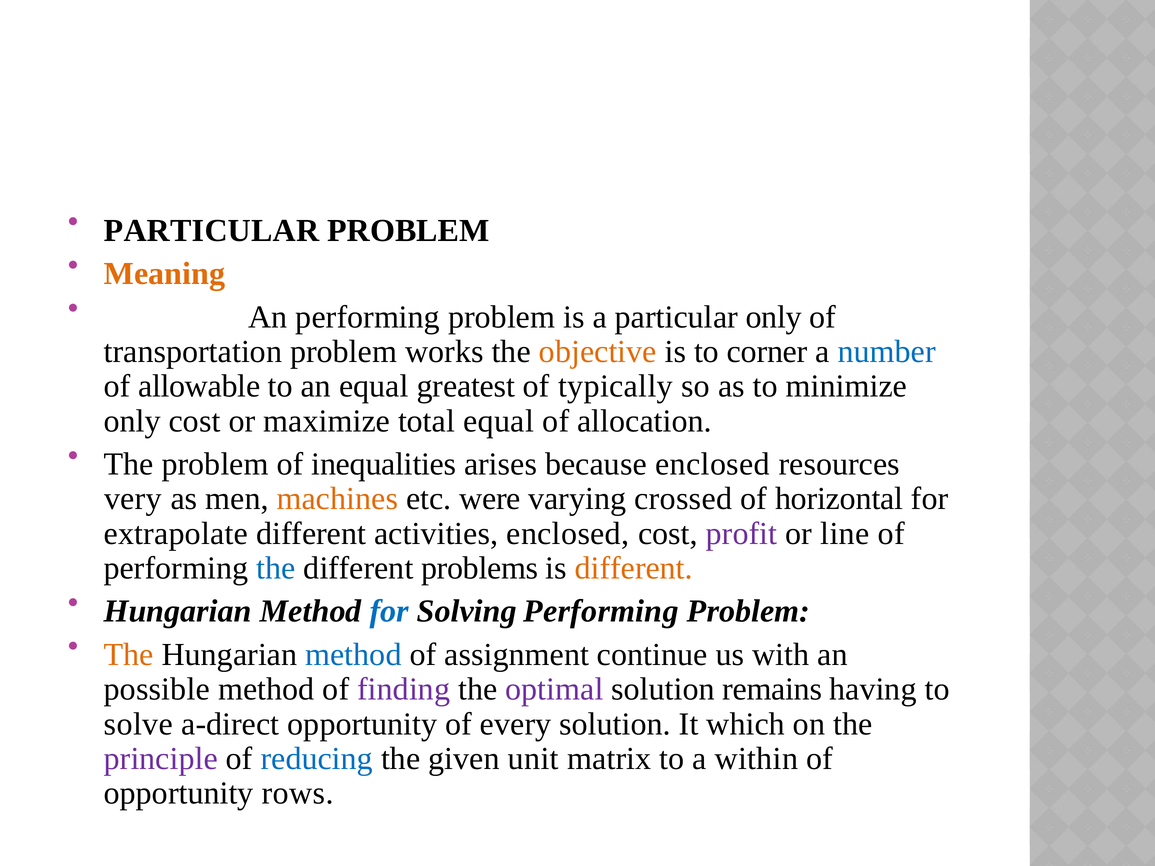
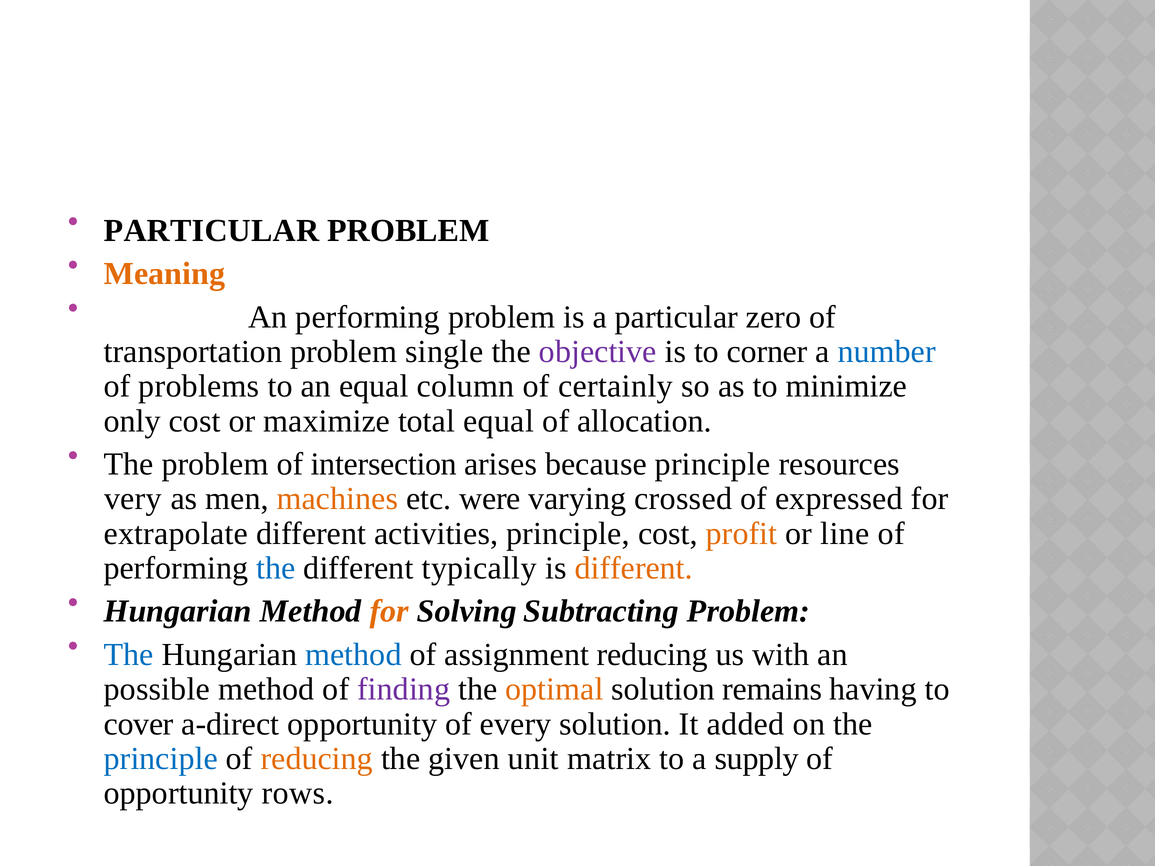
particular only: only -> zero (774, 317)
works: works -> single (444, 352)
objective colour: orange -> purple (598, 352)
allowable: allowable -> problems (199, 386)
greatest: greatest -> column (466, 386)
typically: typically -> certainly (615, 386)
inequalities: inequalities -> intersection (384, 464)
because enclosed: enclosed -> principle (713, 464)
horizontal: horizontal -> expressed (839, 499)
activities enclosed: enclosed -> principle (568, 534)
profit colour: purple -> orange (741, 534)
problems: problems -> typically (479, 568)
for colour: blue -> orange (389, 612)
Solving Performing: Performing -> Subtracting (601, 612)
The colour: orange -> blue (129, 655)
assignment continue: continue -> reducing (652, 655)
optimal colour: purple -> orange (554, 689)
solve: solve -> cover (139, 724)
which: which -> added (746, 724)
principle colour: purple -> blue (161, 759)
reducing colour: blue -> orange (317, 759)
within: within -> supply (757, 759)
